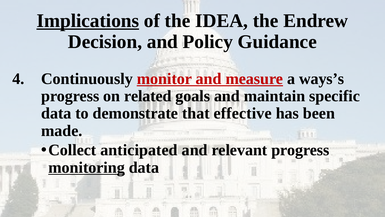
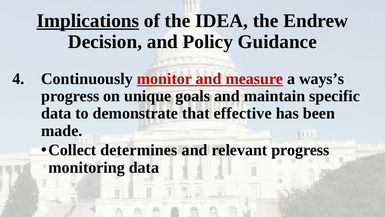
related: related -> unique (148, 96)
anticipated: anticipated -> determines (139, 150)
monitoring underline: present -> none (87, 167)
